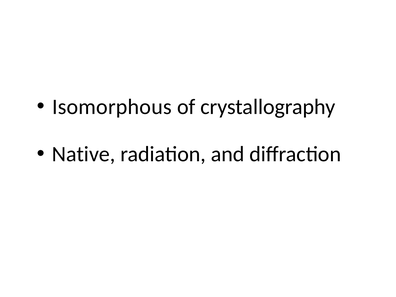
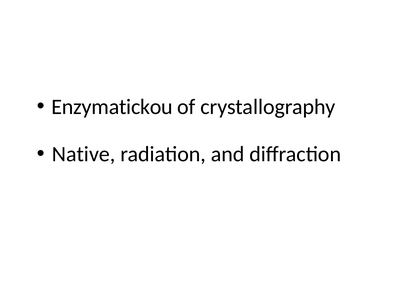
Isomorphous: Isomorphous -> Enzymatickou (112, 107)
